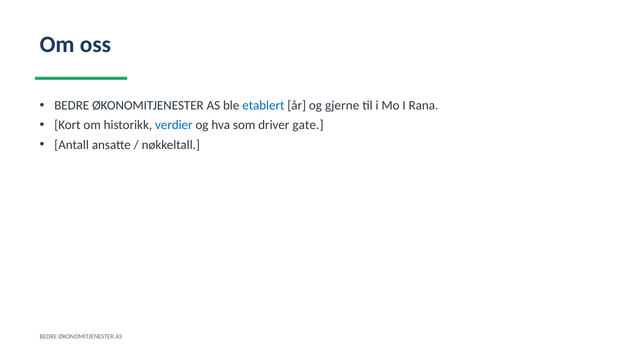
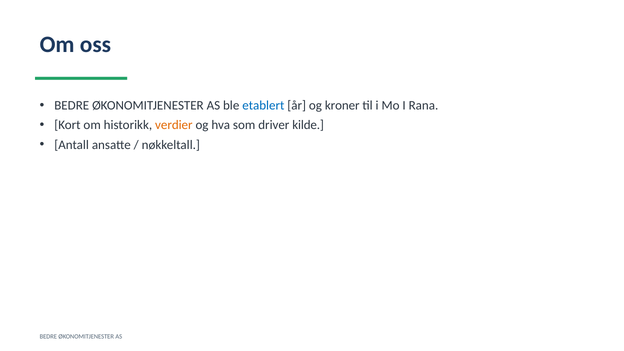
gjerne: gjerne -> kroner (342, 106)
verdier colour: blue -> orange (174, 125)
gate: gate -> kilde (308, 125)
